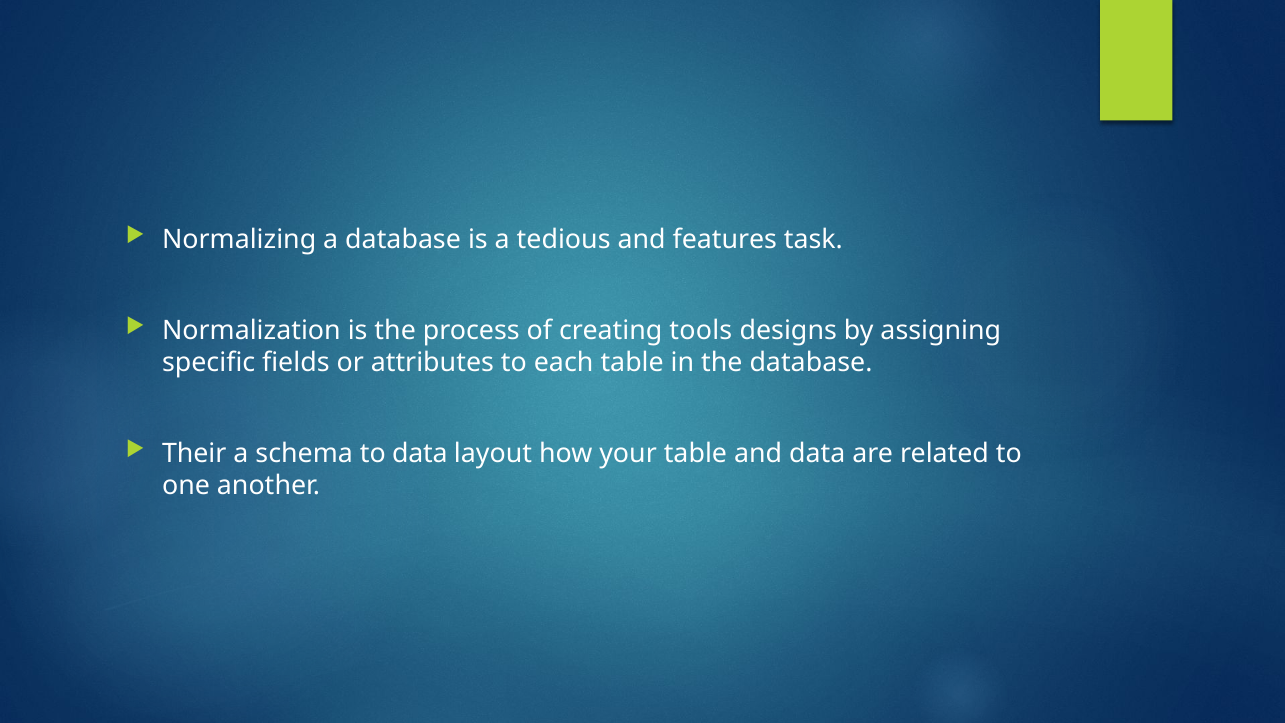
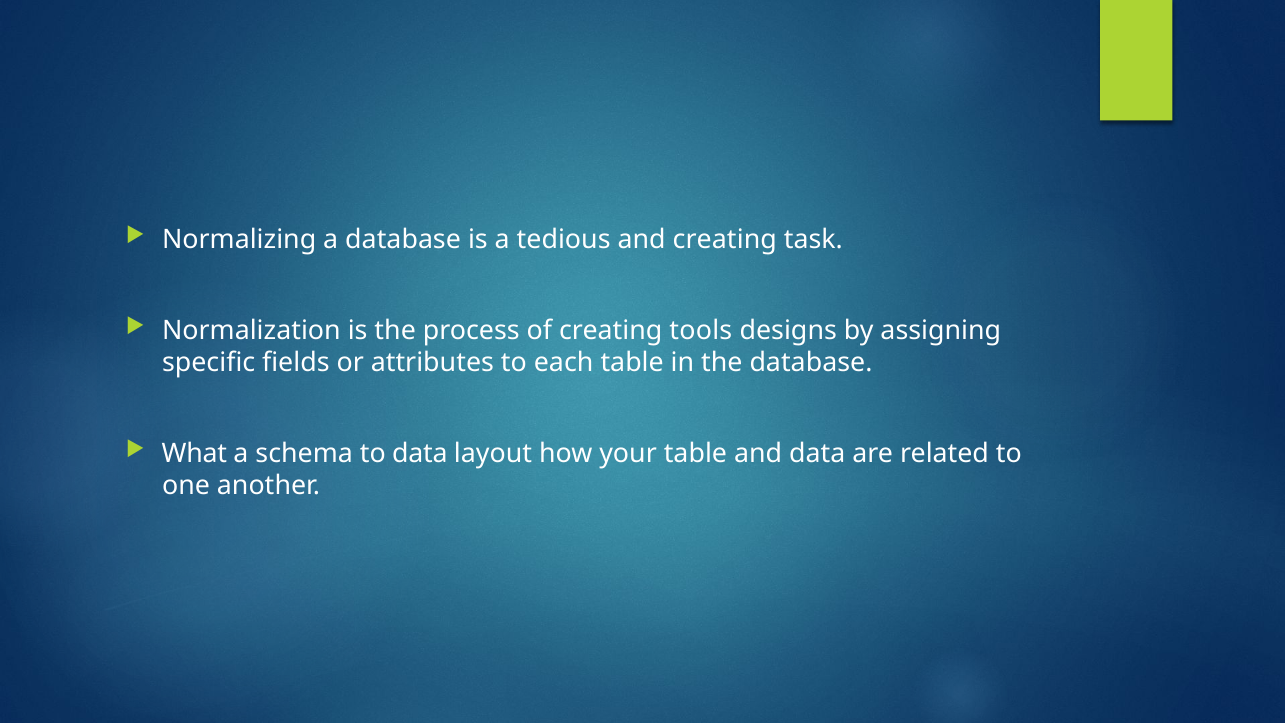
and features: features -> creating (725, 239)
Their: Their -> What (194, 453)
